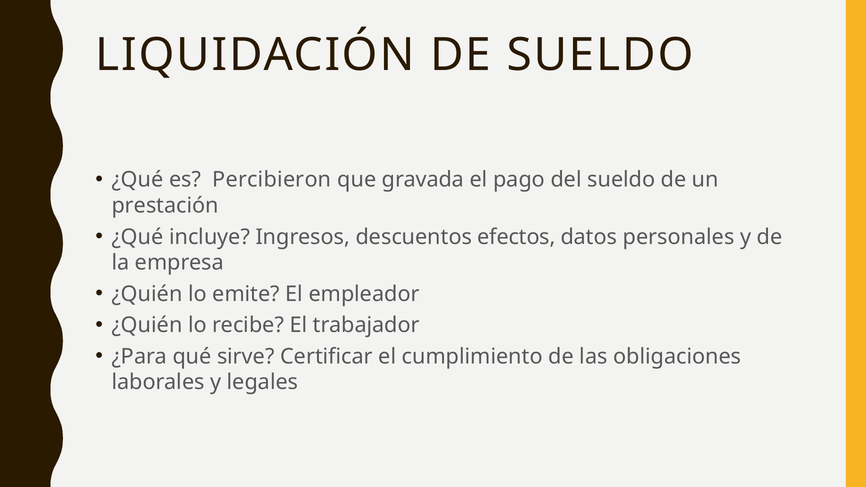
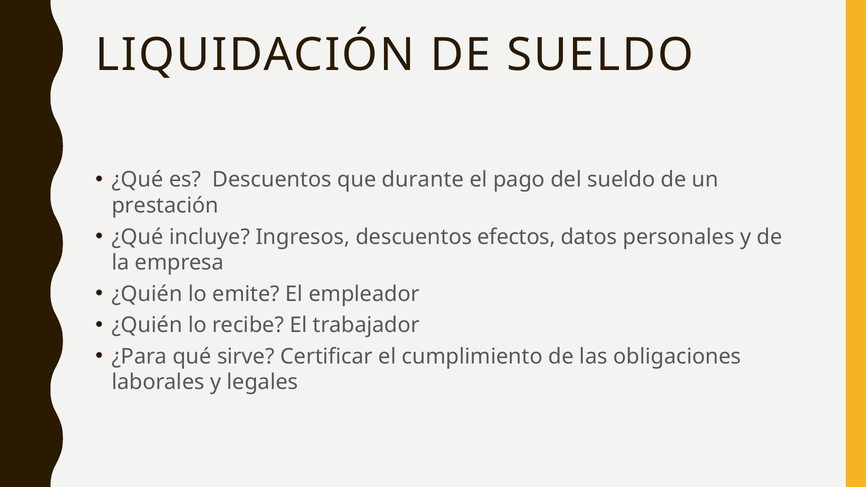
es Percibieron: Percibieron -> Descuentos (272, 180)
gravada: gravada -> durante (423, 180)
